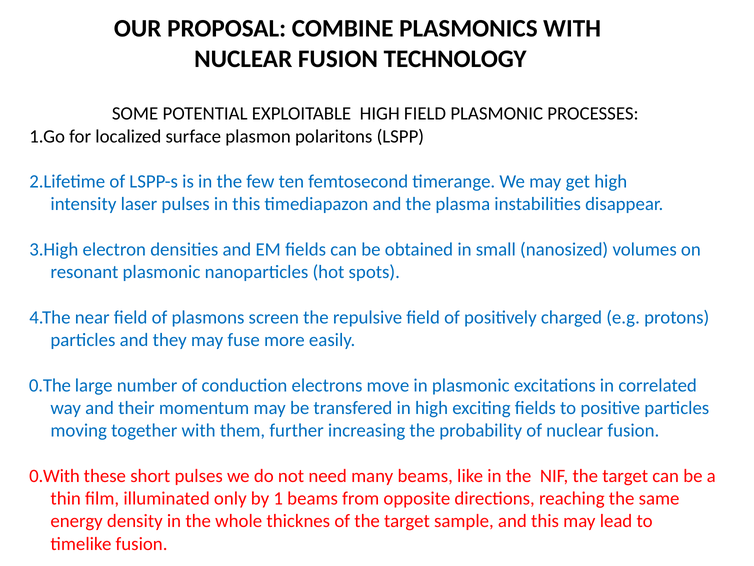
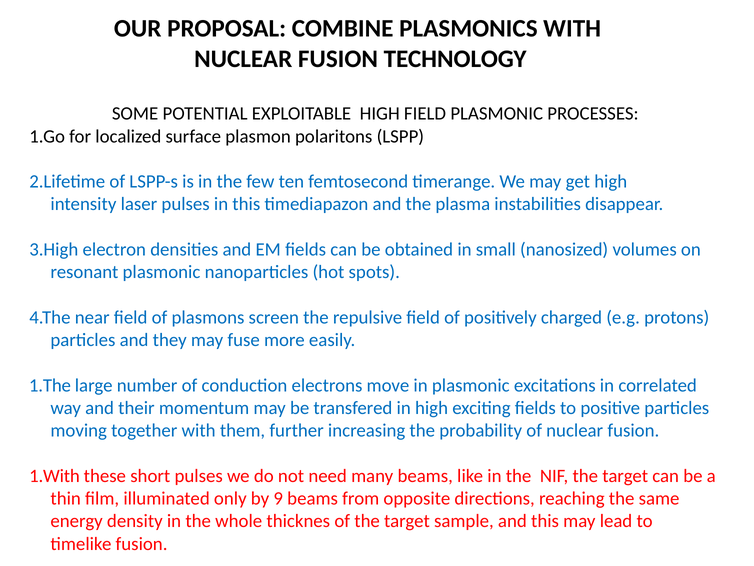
0.The: 0.The -> 1.The (50, 385)
0.With: 0.With -> 1.With (54, 476)
1: 1 -> 9 (278, 498)
